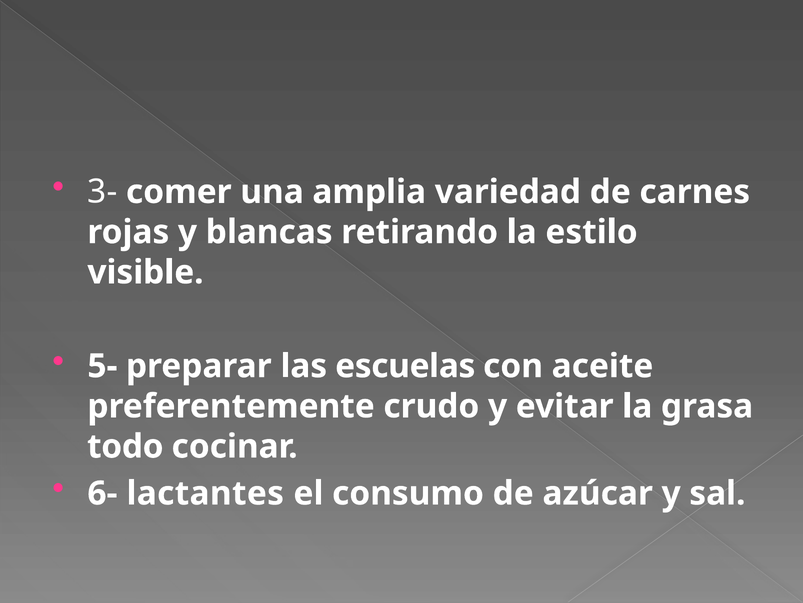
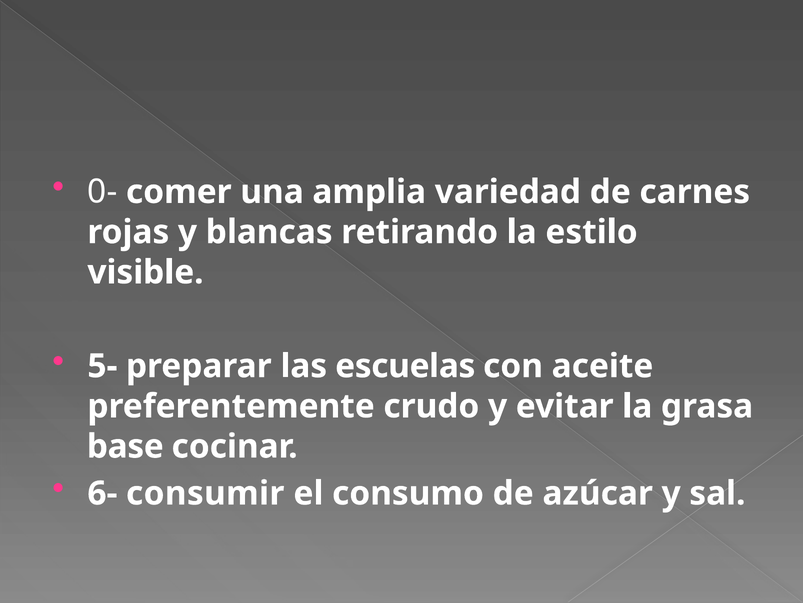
3-: 3- -> 0- (102, 192)
todo: todo -> base (125, 446)
lactantes: lactantes -> consumir (205, 493)
